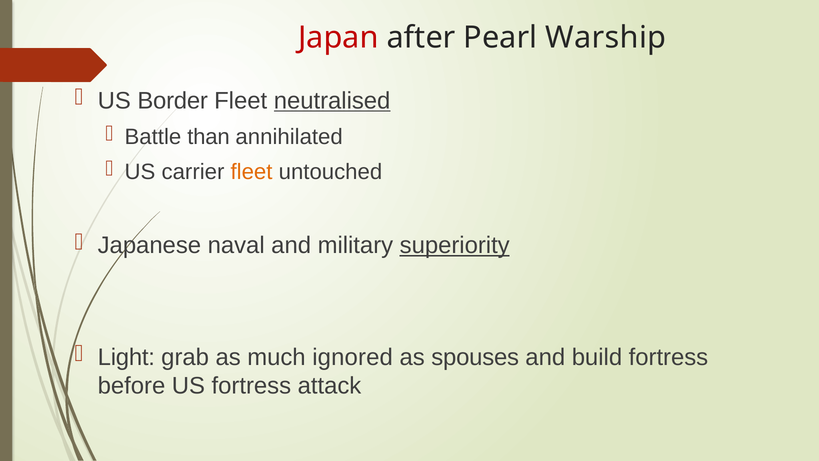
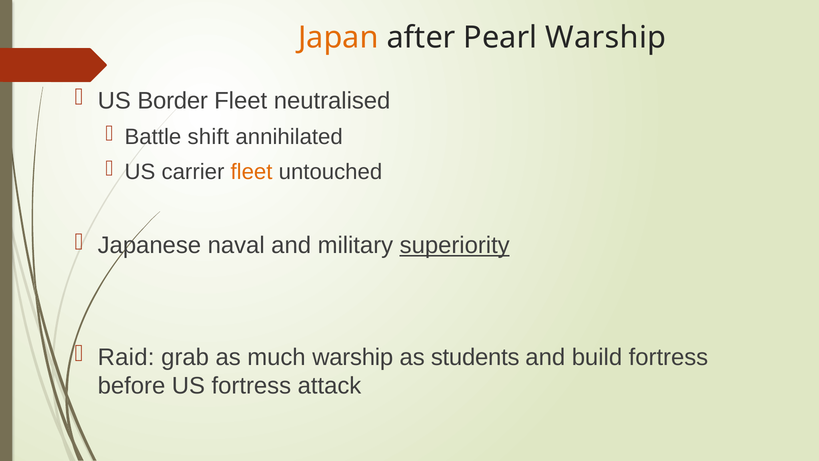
Japan colour: red -> orange (338, 38)
neutralised underline: present -> none (332, 101)
than: than -> shift (208, 137)
Light: Light -> Raid (126, 357)
much ignored: ignored -> warship (353, 357)
spouses: spouses -> students (475, 357)
